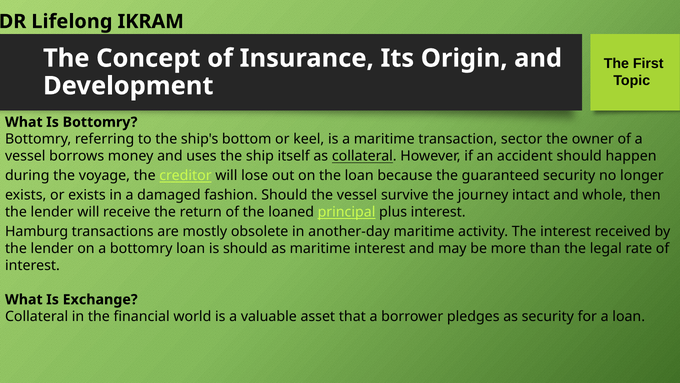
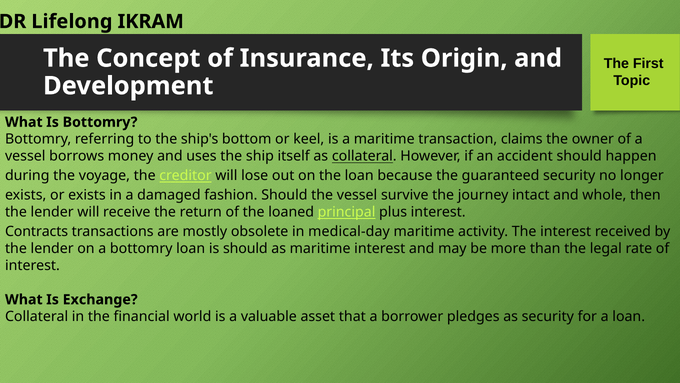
sector: sector -> claims (522, 139)
Hamburg: Hamburg -> Contracts (37, 231)
another-day: another-day -> medical-day (349, 231)
